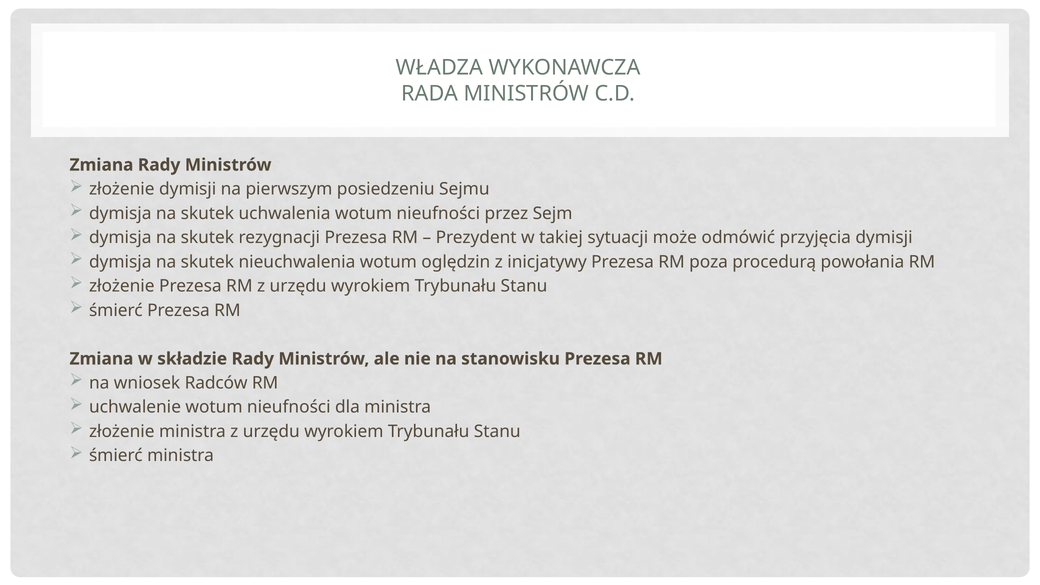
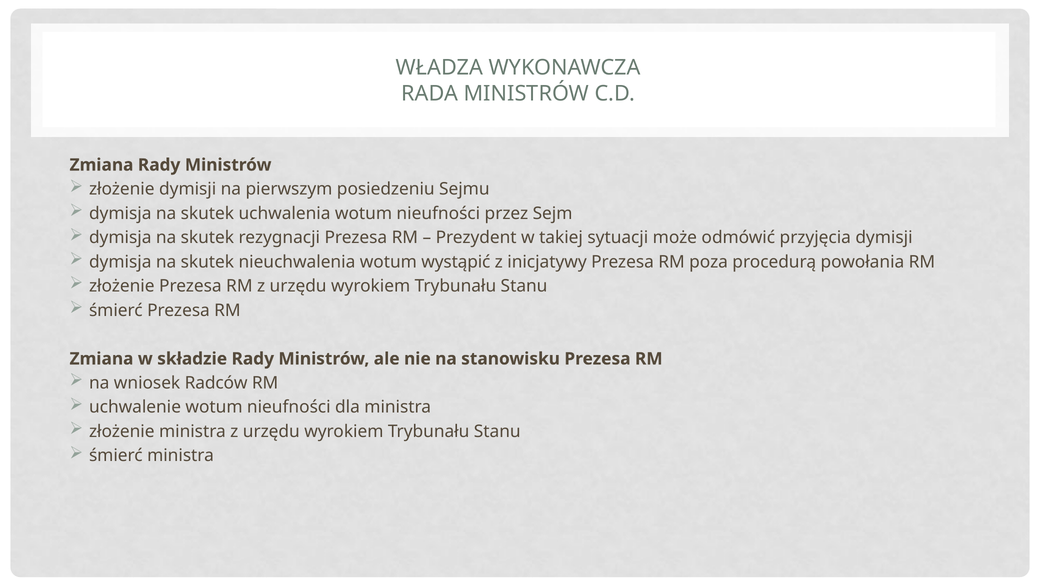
oględzin: oględzin -> wystąpić (456, 262)
